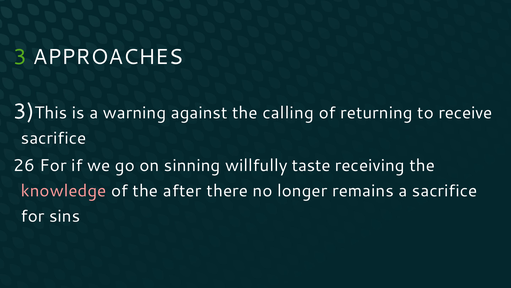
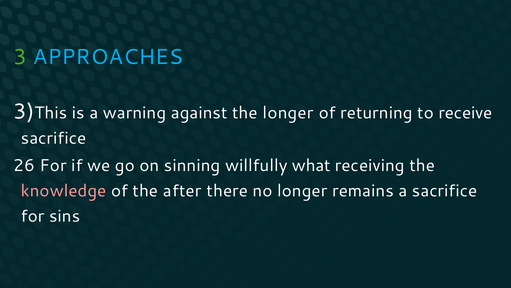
APPROACHES colour: white -> light blue (108, 57)
the calling: calling -> longer (288, 113)
taste: taste -> what (311, 165)
